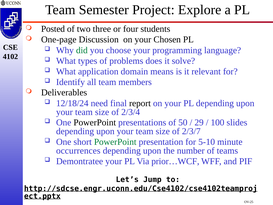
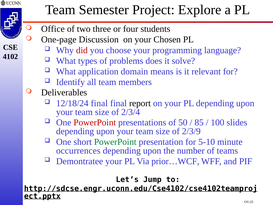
Posted: Posted -> Office (53, 29)
did colour: green -> red (82, 50)
12/18/24 need: need -> final (99, 103)
PowerPoint colour: black -> red (95, 122)
29: 29 -> 85 (199, 122)
2/3/7: 2/3/7 -> 2/3/9 (191, 131)
